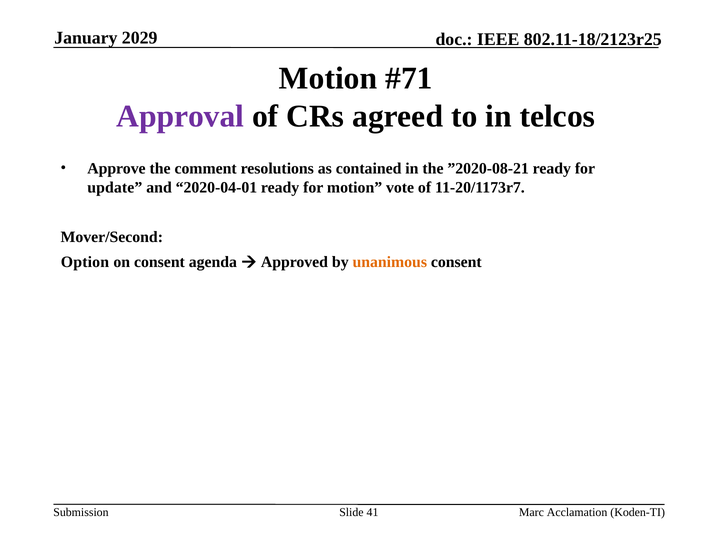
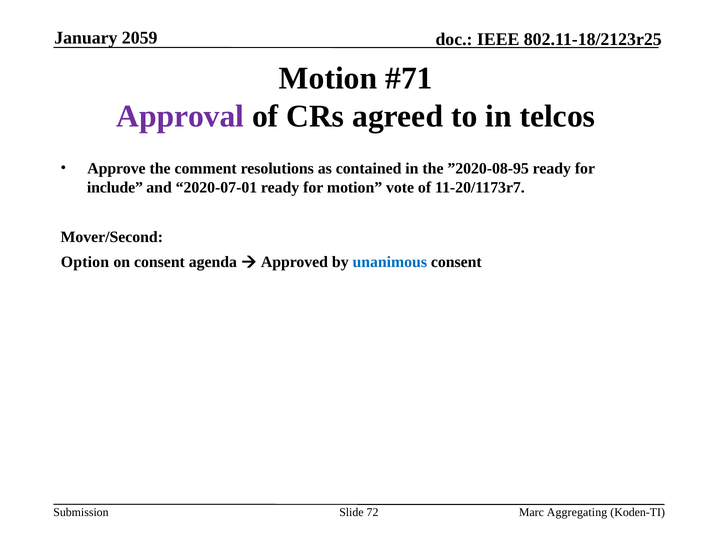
2029: 2029 -> 2059 (140, 38)
”2020-08-21: ”2020-08-21 -> ”2020-08-95 (488, 168)
update: update -> include (115, 187)
2020-04-01: 2020-04-01 -> 2020-07-01 (216, 187)
unanimous colour: orange -> blue (390, 262)
41: 41 -> 72 (373, 512)
Acclamation: Acclamation -> Aggregating (577, 512)
